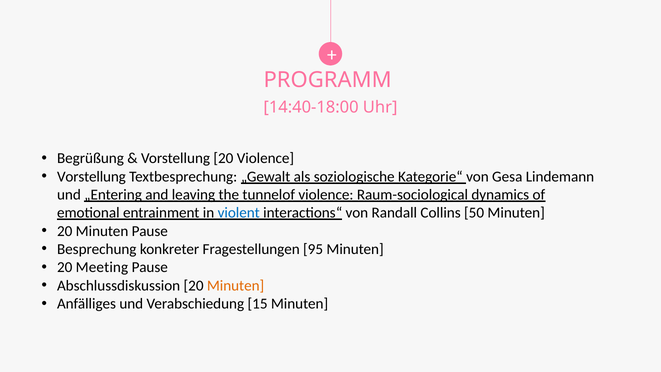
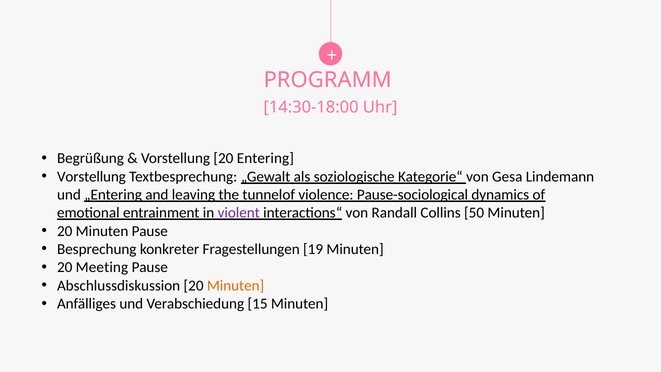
14:40-18:00: 14:40-18:00 -> 14:30-18:00 (311, 107)
20 Violence: Violence -> Entering (265, 158)
Raum-sociological: Raum-sociological -> Pause-sociological (412, 195)
violent colour: blue -> purple (239, 213)
95: 95 -> 19 (313, 249)
